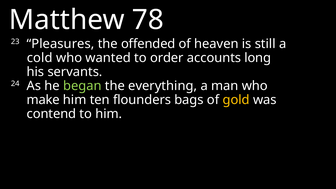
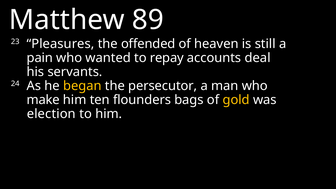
78: 78 -> 89 (148, 20)
cold: cold -> pain (40, 58)
order: order -> repay (167, 58)
long: long -> deal (258, 58)
began colour: light green -> yellow (82, 86)
everything: everything -> persecutor (163, 86)
contend: contend -> election (51, 114)
